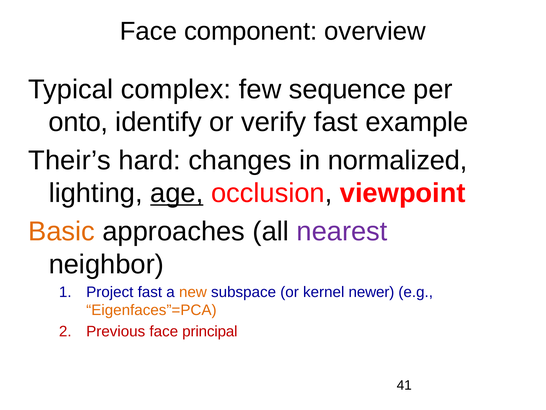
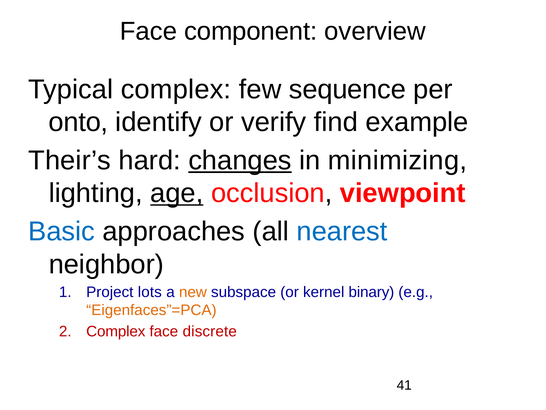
verify fast: fast -> find (336, 122)
changes underline: none -> present (240, 160)
normalized: normalized -> minimizing (397, 160)
Basic colour: orange -> blue (62, 231)
nearest colour: purple -> blue (342, 231)
Project fast: fast -> lots (150, 292)
newer: newer -> binary (371, 292)
Previous: Previous -> Complex (116, 331)
principal: principal -> discrete (210, 331)
